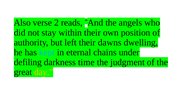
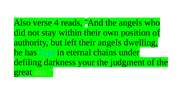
2: 2 -> 4 (57, 23)
their dawns: dawns -> angels (110, 42)
time: time -> your (86, 62)
day colour: yellow -> light green (44, 72)
